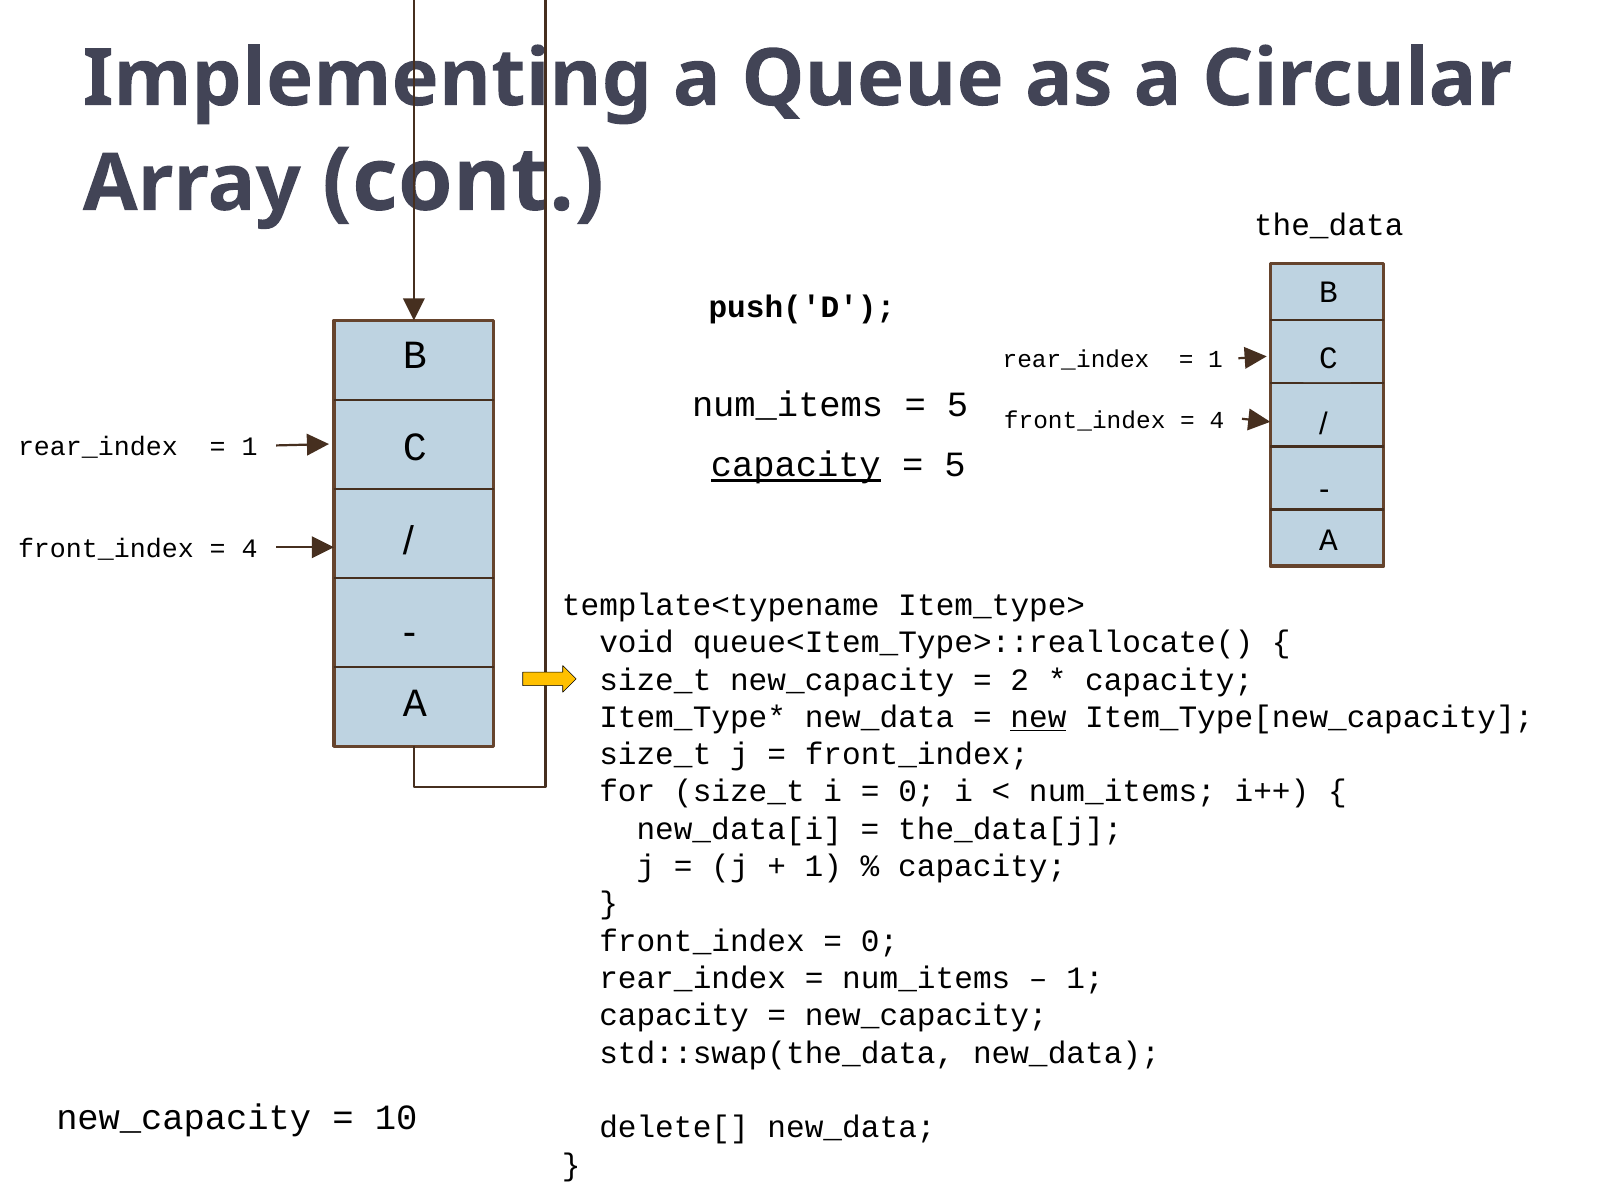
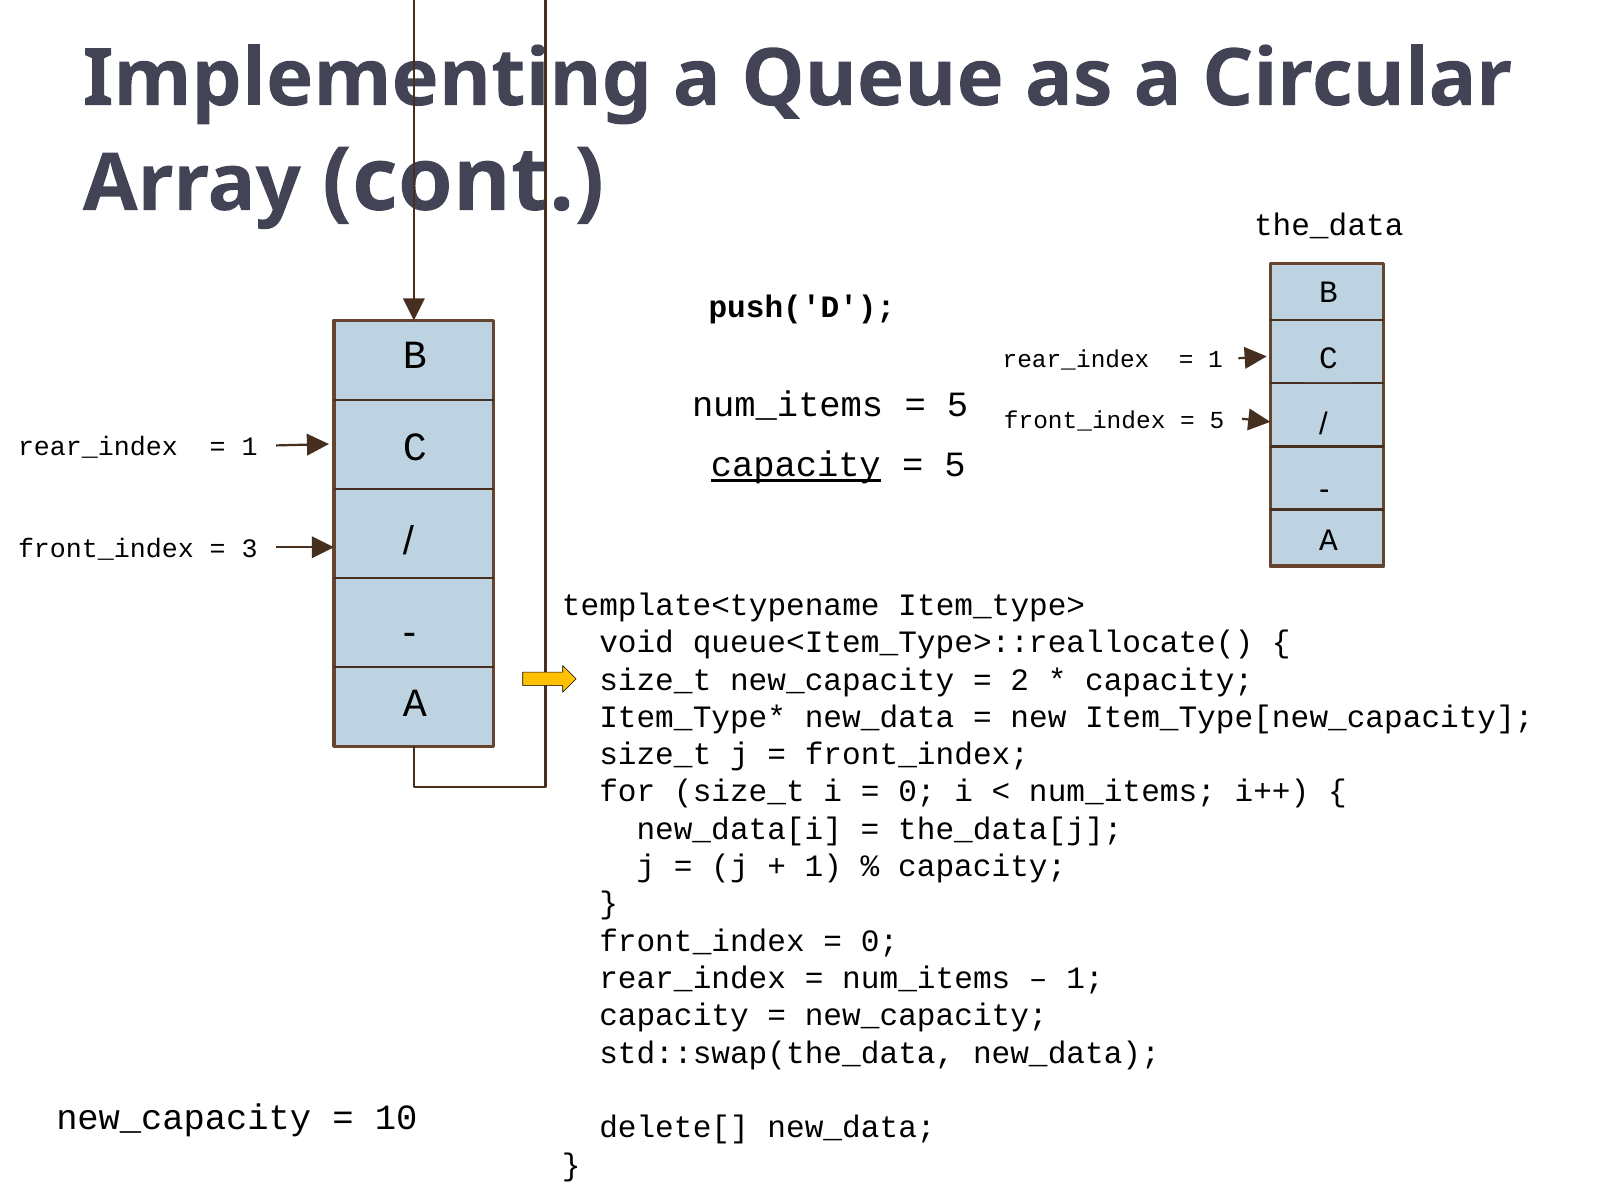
4: 4 -> 5 (1217, 420)
4: 4 -> 3 (250, 549)
new underline: present -> none (1038, 717)
